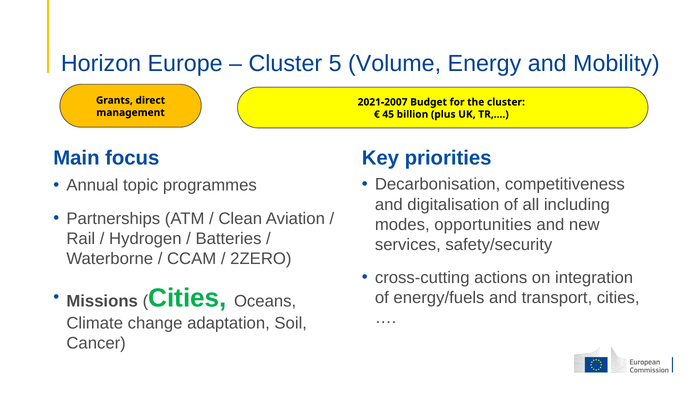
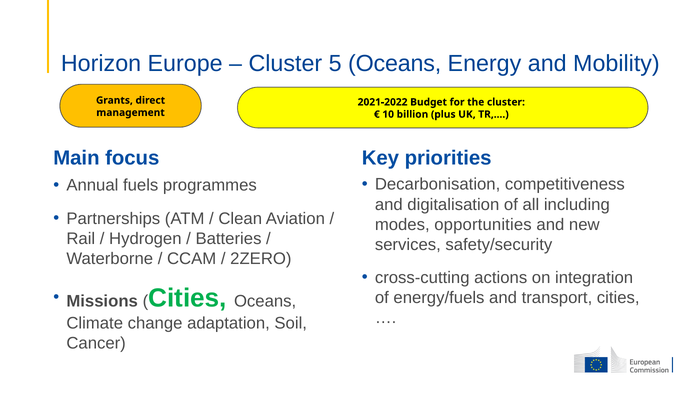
5 Volume: Volume -> Oceans (395, 64)
2021-2007: 2021-2007 -> 2021-2022 (383, 102)
45: 45 -> 10 (388, 114)
topic: topic -> fuels (141, 185)
